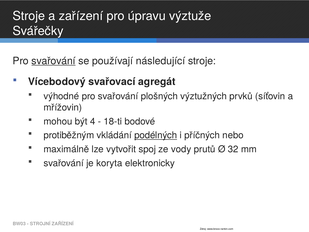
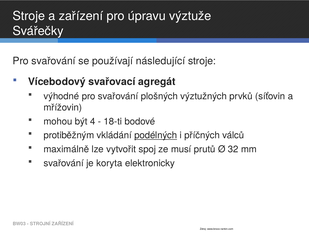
svařování underline: present -> none (54, 61)
nebo: nebo -> válců (233, 135)
vody: vody -> musí (181, 149)
